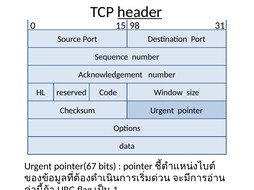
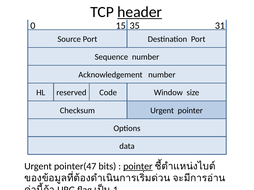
98: 98 -> 35 (135, 26)
pointer(67: pointer(67 -> pointer(47 (75, 167)
pointer underline: none -> present (138, 167)
